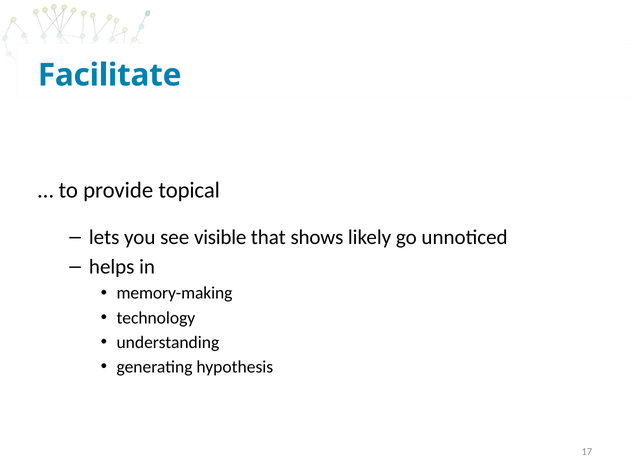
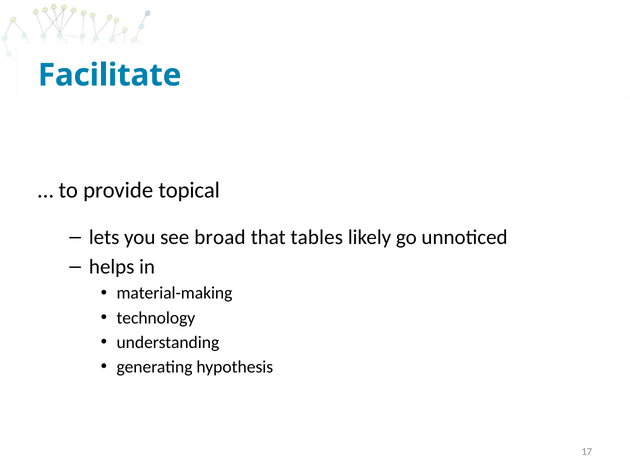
visible: visible -> broad (220, 237)
shows: shows -> tables (317, 237)
memory-making: memory-making -> material-making (174, 293)
